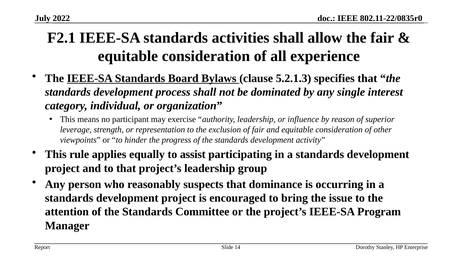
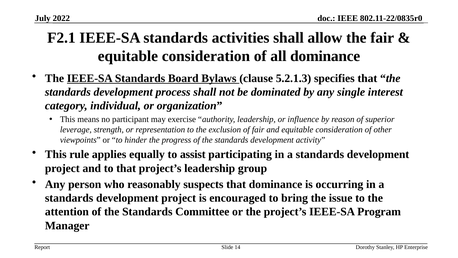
all experience: experience -> dominance (325, 56)
